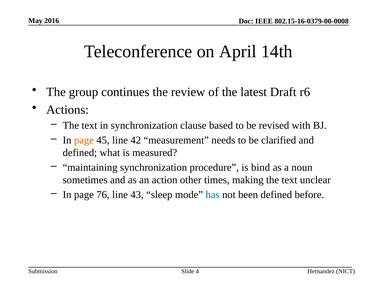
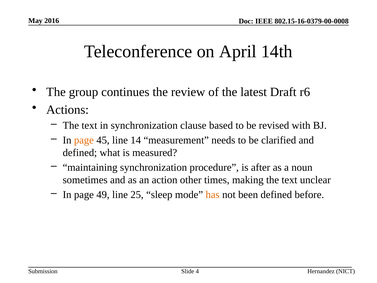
42: 42 -> 14 (136, 140)
bind: bind -> after (261, 167)
76: 76 -> 49 (103, 194)
43: 43 -> 25 (137, 194)
has colour: blue -> orange (213, 194)
